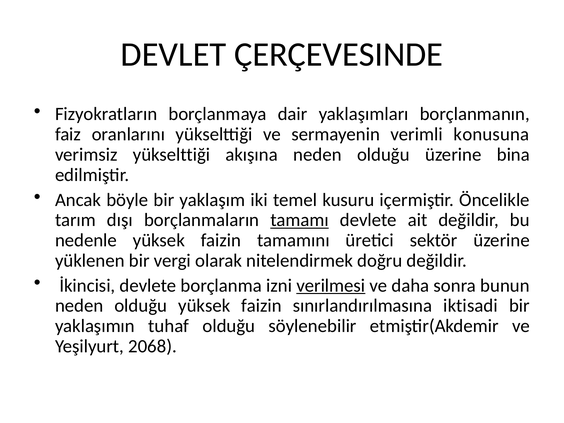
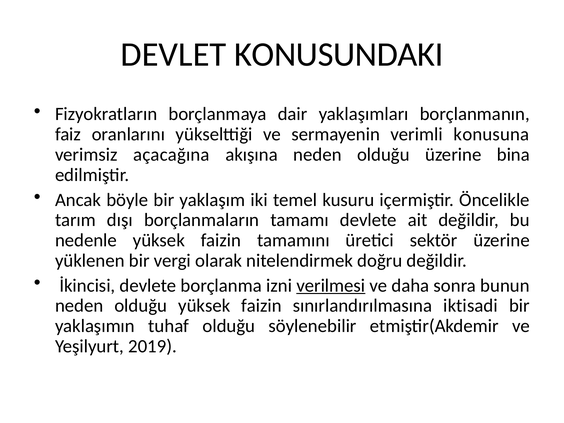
ÇERÇEVESINDE: ÇERÇEVESINDE -> KONUSUNDAKI (339, 55)
verimsiz yükselttiği: yükselttiği -> açacağına (171, 155)
tamamı underline: present -> none (300, 220)
2068: 2068 -> 2019 (153, 346)
